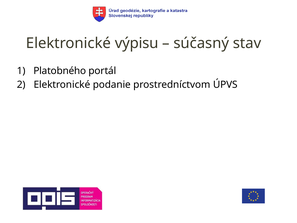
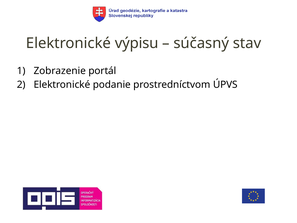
Platobného: Platobného -> Zobrazenie (60, 71)
